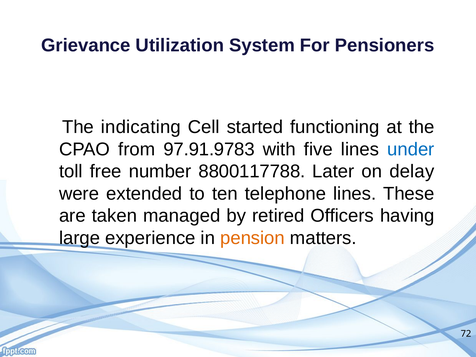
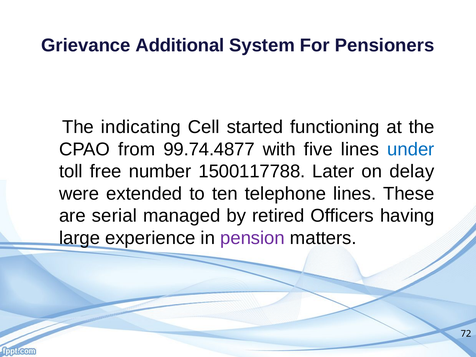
Utilization: Utilization -> Additional (180, 45)
97.91.9783: 97.91.9783 -> 99.74.4877 (209, 149)
8800117788: 8800117788 -> 1500117788 (252, 172)
taken: taken -> serial (114, 216)
pension colour: orange -> purple (253, 238)
